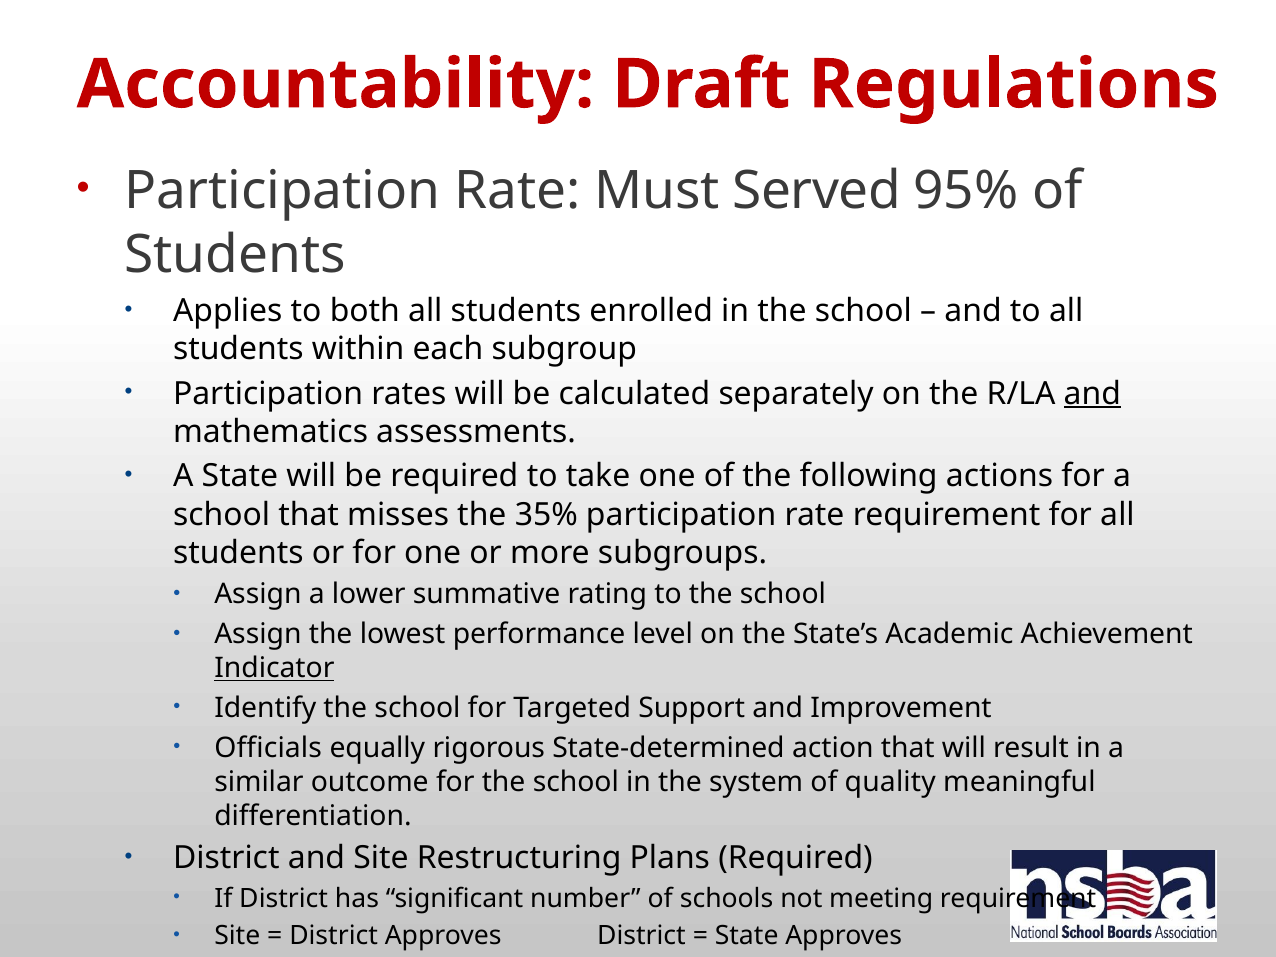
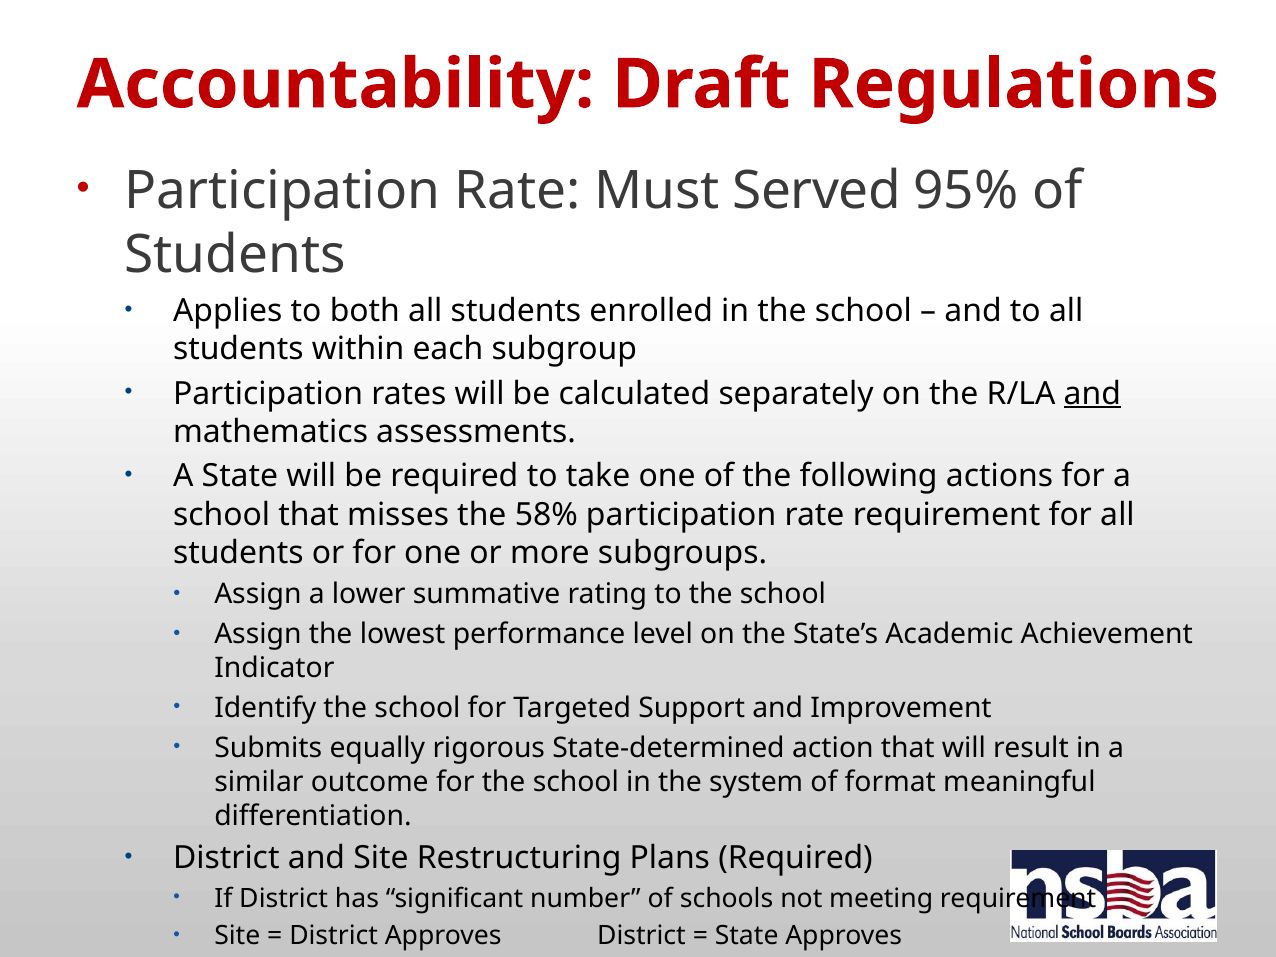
35%: 35% -> 58% (546, 515)
Indicator underline: present -> none (274, 668)
Officials: Officials -> Submits (268, 748)
quality: quality -> format (890, 782)
